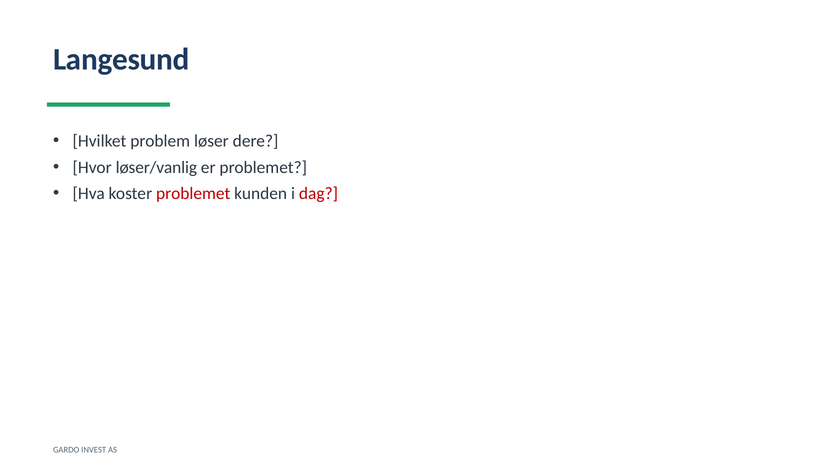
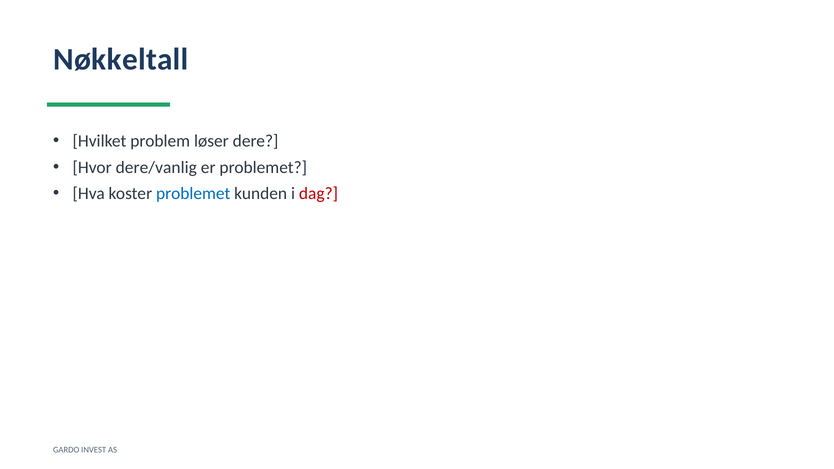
Langesund: Langesund -> Nøkkeltall (121, 60)
løser/vanlig: løser/vanlig -> dere/vanlig (156, 167)
problemet colour: red -> blue (193, 193)
